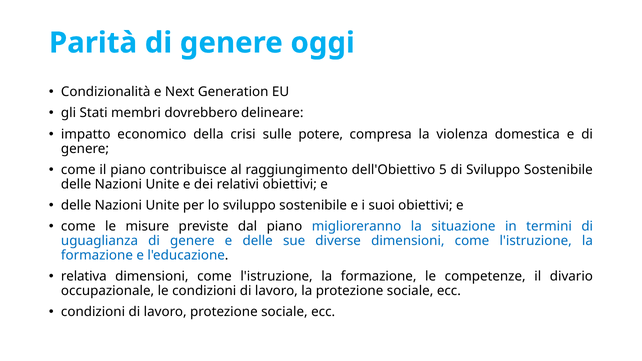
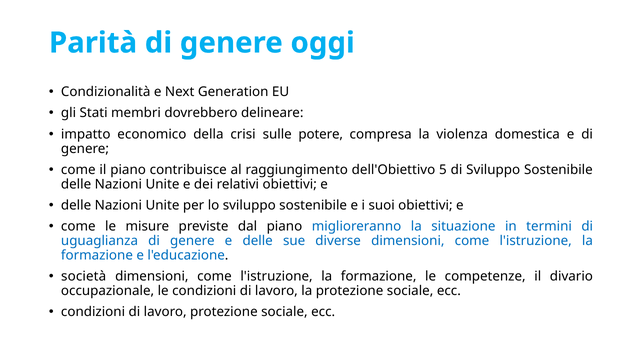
relativa: relativa -> società (84, 277)
